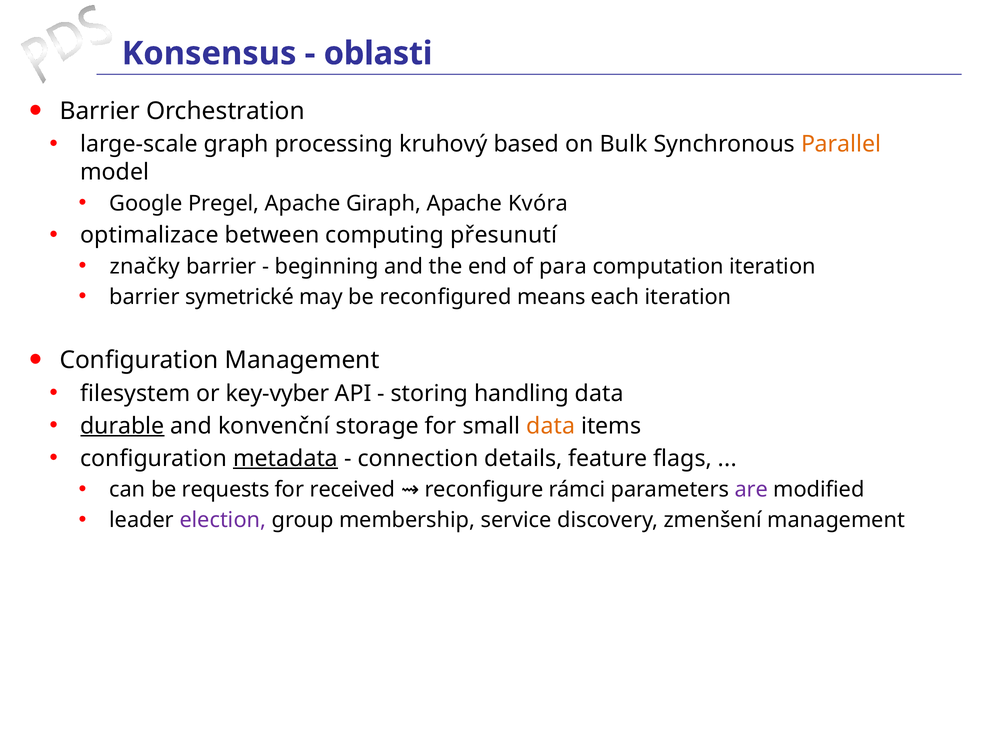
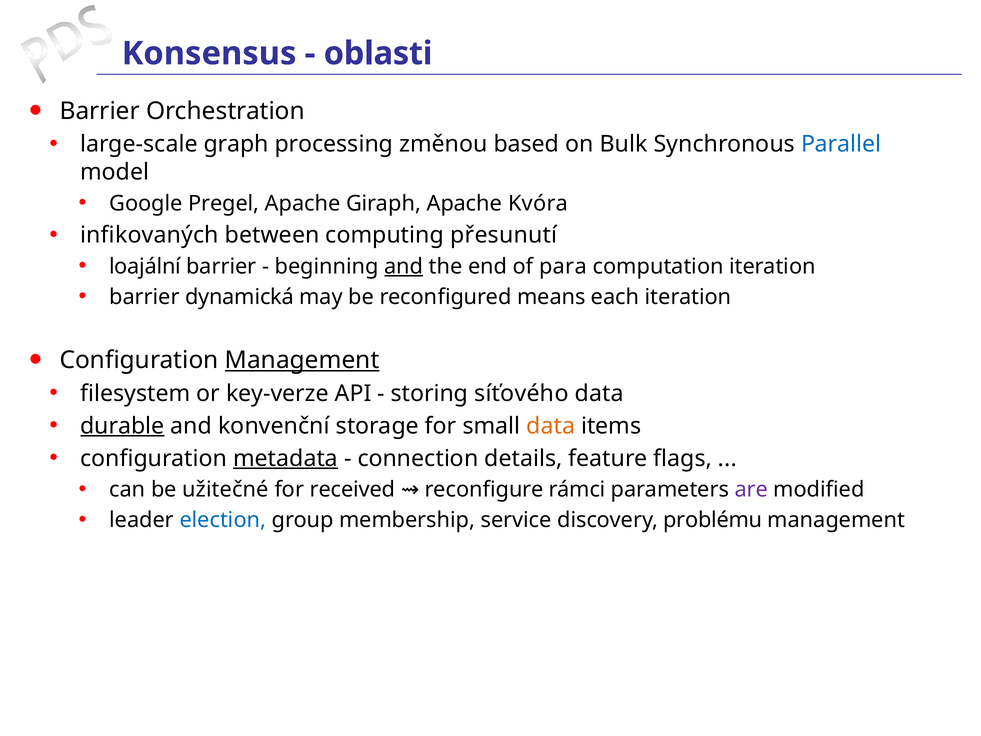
kruhový: kruhový -> změnou (443, 144)
Parallel colour: orange -> blue (841, 144)
optimalizace: optimalizace -> infikovaných (149, 235)
značky: značky -> loajální (145, 266)
and underline: none -> present (404, 266)
symetrické: symetrické -> dynamická (240, 297)
Management underline: none -> present (302, 360)
key-vyber: key-vyber -> key-verze (277, 393)
handling: handling -> síťového (521, 393)
requests: requests -> užitečné (225, 489)
election colour: purple -> blue (223, 520)
zmenšení: zmenšení -> problému (713, 520)
